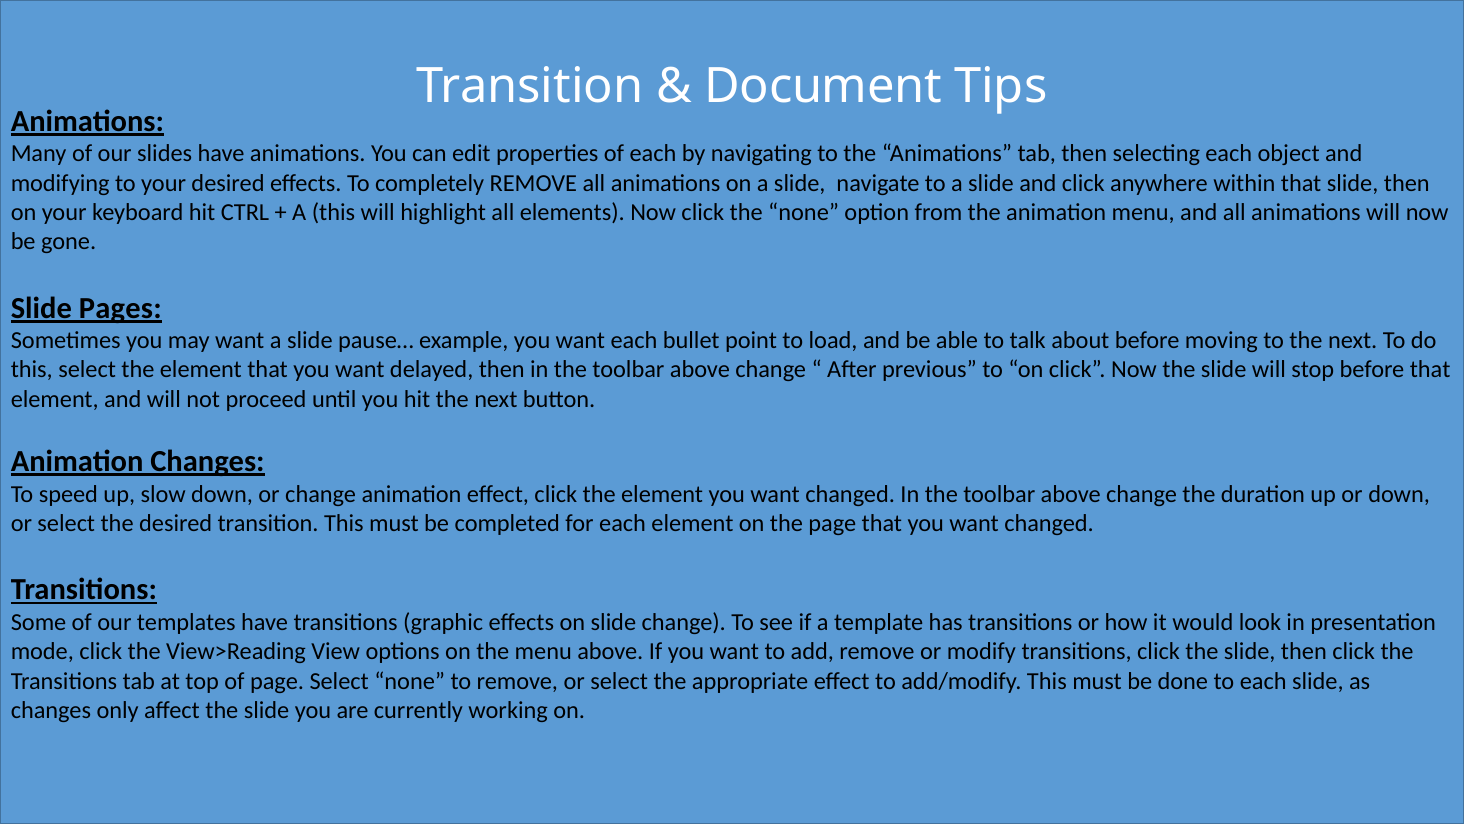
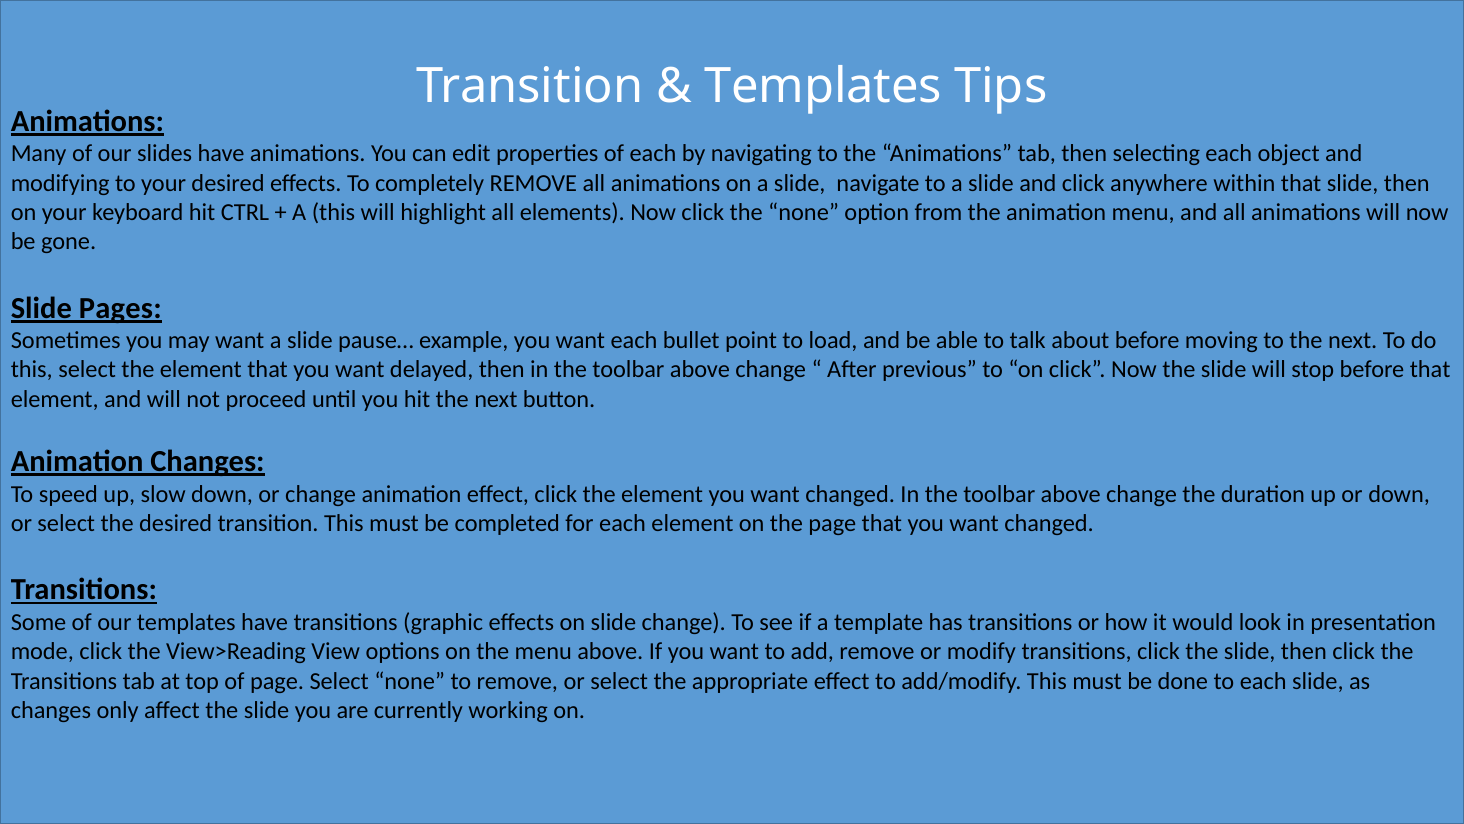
Document: Document -> Templates (823, 86)
